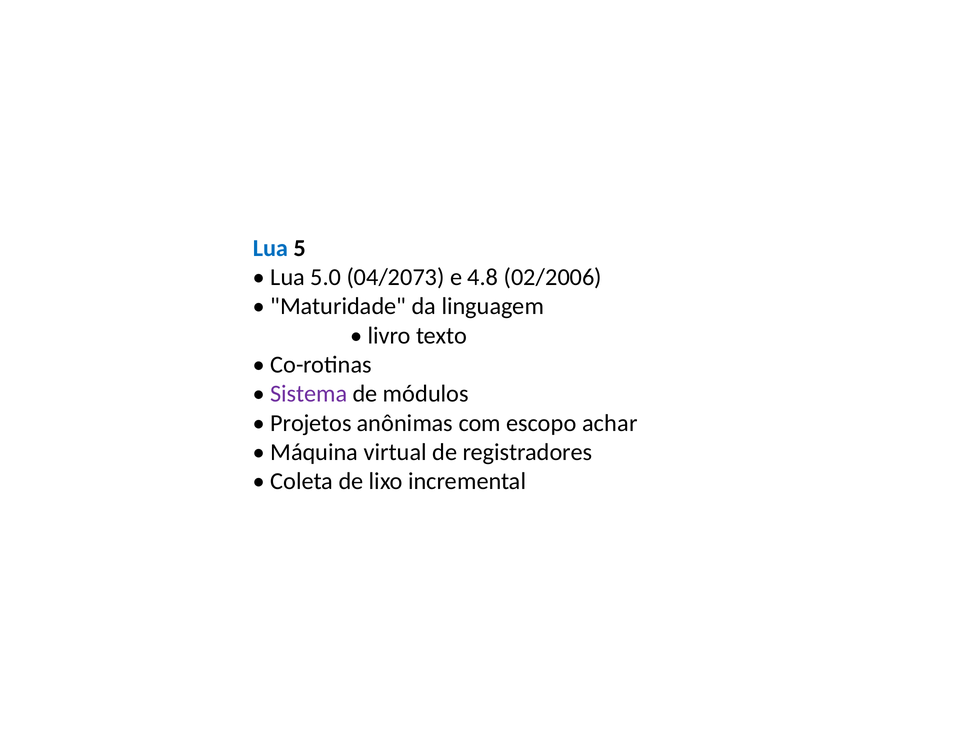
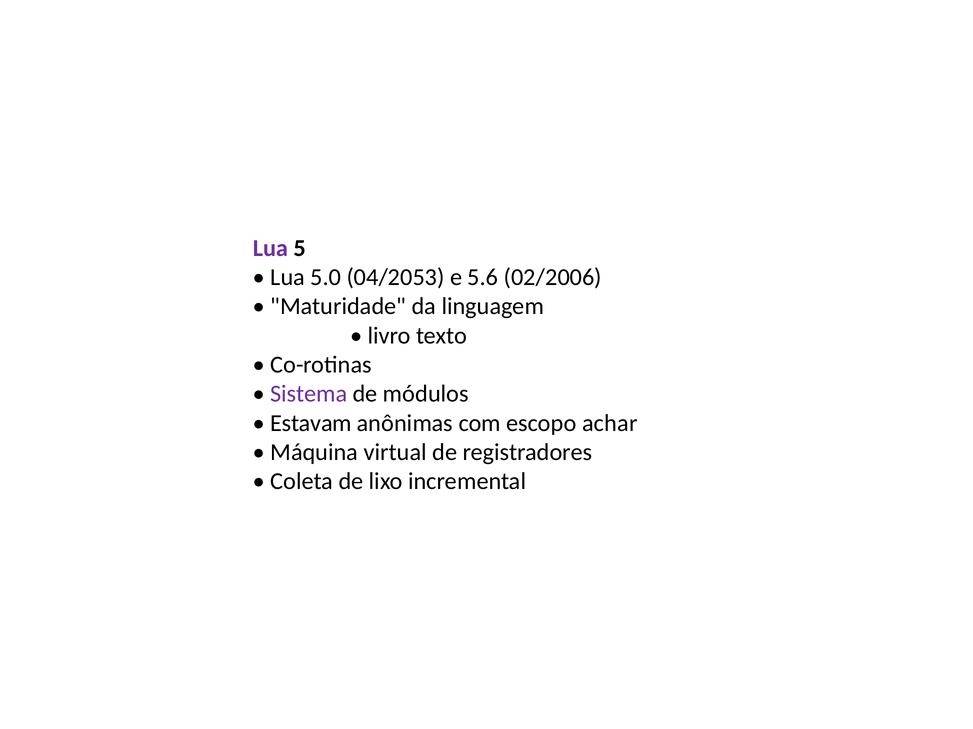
Lua colour: blue -> purple (270, 248)
04/2073: 04/2073 -> 04/2053 (396, 278)
4.8: 4.8 -> 5.6 (483, 278)
Projetos: Projetos -> Estavam (311, 424)
